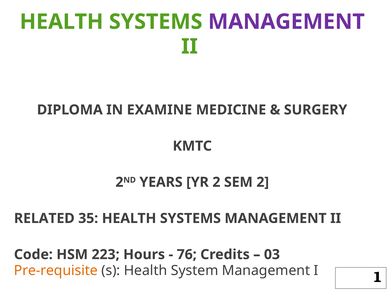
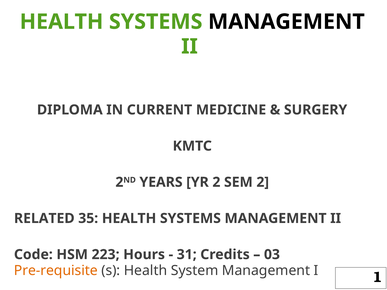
MANAGEMENT colour: purple -> black (286, 22)
EXAMINE: EXAMINE -> CURRENT (159, 110)
76: 76 -> 31 (187, 255)
